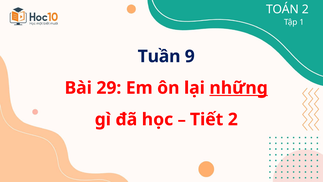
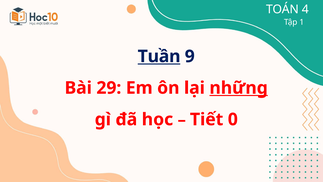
TOÁN 2: 2 -> 4 (305, 9)
Tuần underline: none -> present (159, 56)
Tiết 2: 2 -> 0 (233, 119)
